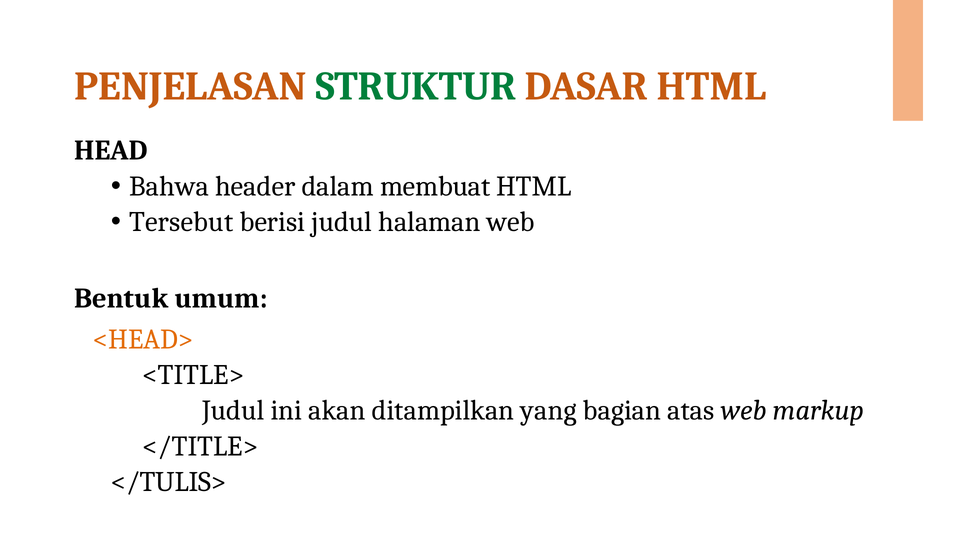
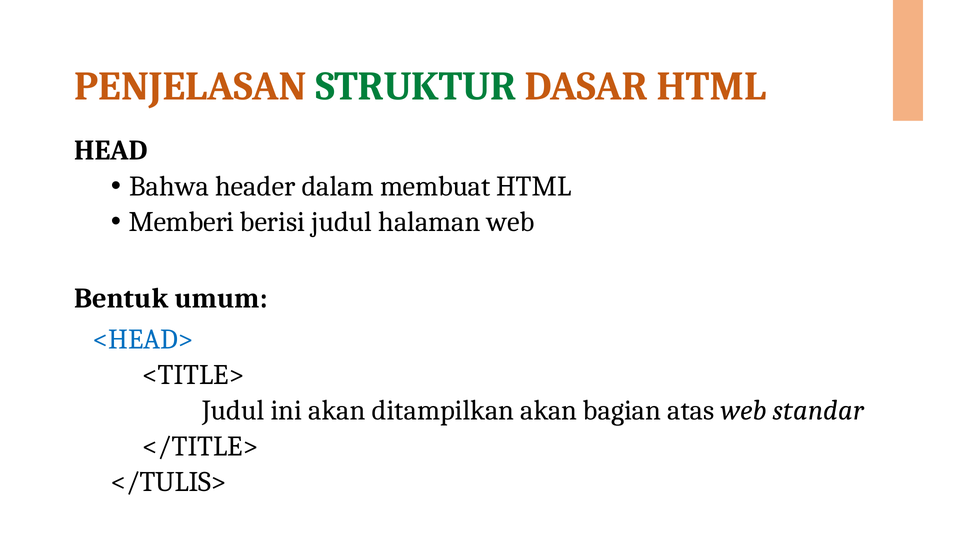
Tersebut: Tersebut -> Memberi (182, 222)
<HEAD> colour: orange -> blue (143, 339)
ditampilkan yang: yang -> akan (549, 411)
markup: markup -> standar (818, 411)
